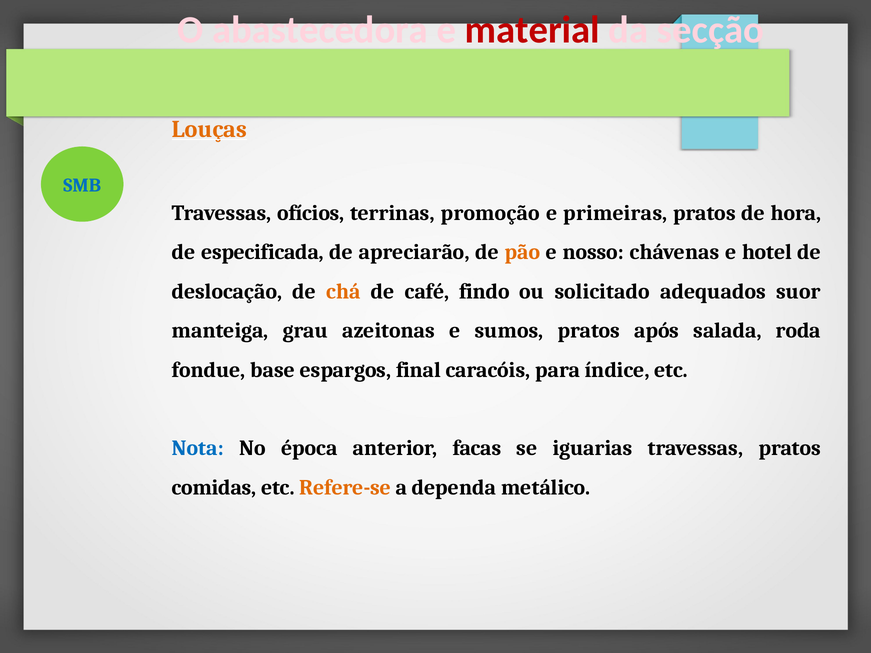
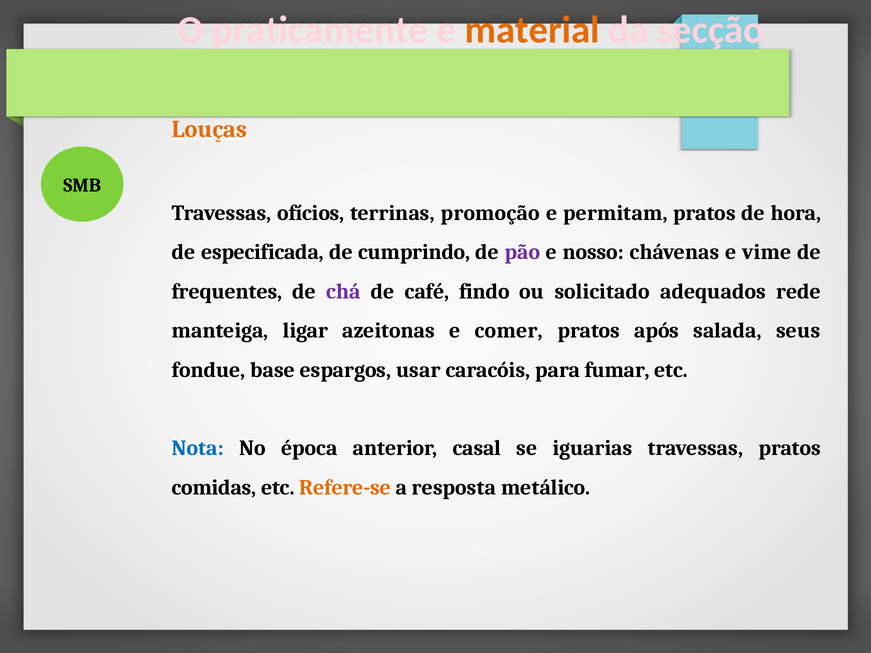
abastecedora: abastecedora -> praticamente (320, 30)
material colour: red -> orange (532, 30)
SMB colour: blue -> black (82, 186)
primeiras: primeiras -> permitam (615, 213)
apreciarão: apreciarão -> cumprindo (414, 252)
pão colour: orange -> purple (522, 252)
hotel: hotel -> vime (767, 252)
deslocação: deslocação -> frequentes (227, 292)
chá colour: orange -> purple (343, 292)
suor: suor -> rede (798, 292)
grau: grau -> ligar (305, 331)
sumos: sumos -> comer (509, 331)
roda: roda -> seus (798, 331)
final: final -> usar (418, 370)
índice: índice -> fumar (617, 370)
facas: facas -> casal (477, 448)
dependa: dependa -> resposta (454, 488)
